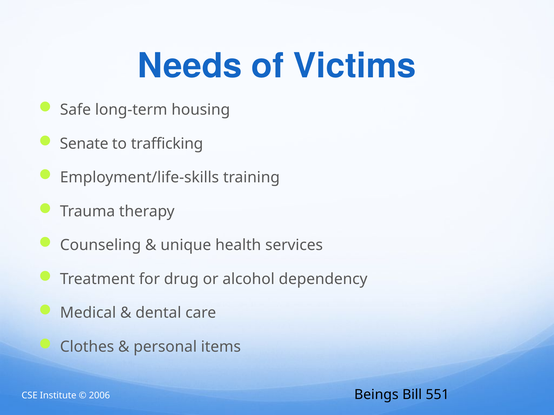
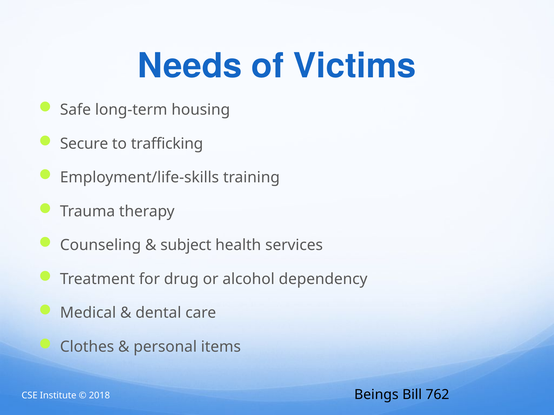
Senate: Senate -> Secure (84, 144)
unique: unique -> subject (186, 246)
551: 551 -> 762 (437, 395)
2006: 2006 -> 2018 (99, 396)
